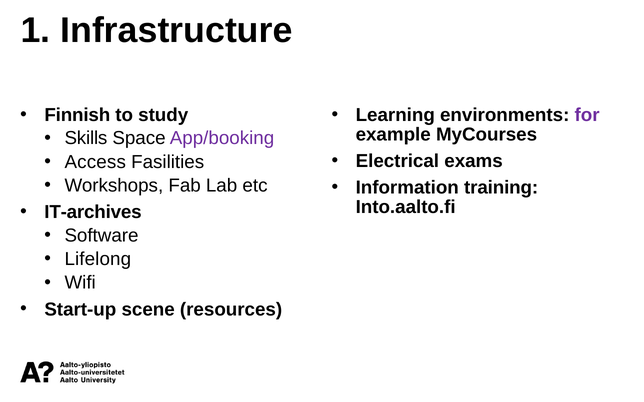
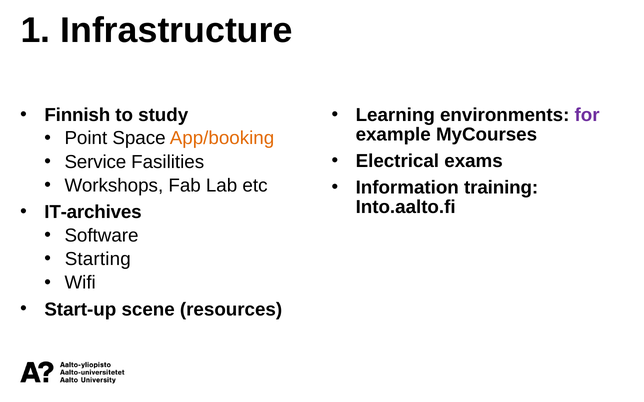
Skills: Skills -> Point (86, 138)
App/booking colour: purple -> orange (222, 138)
Access: Access -> Service (95, 162)
Lifelong: Lifelong -> Starting (98, 259)
